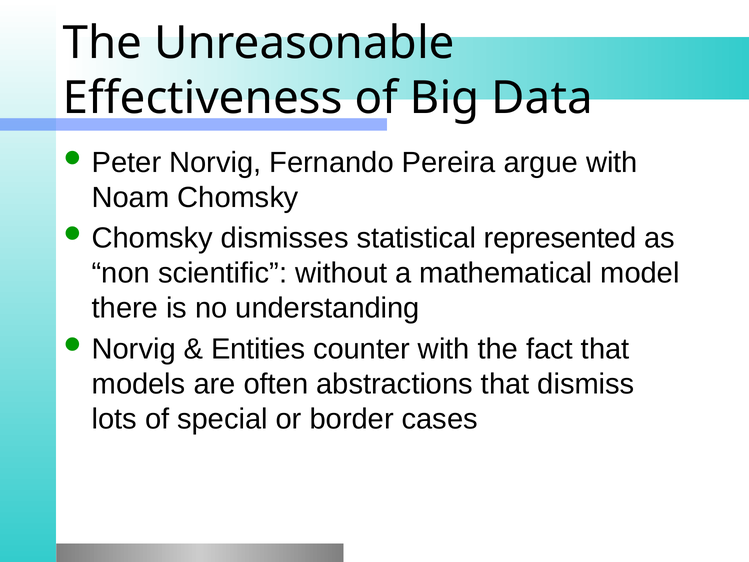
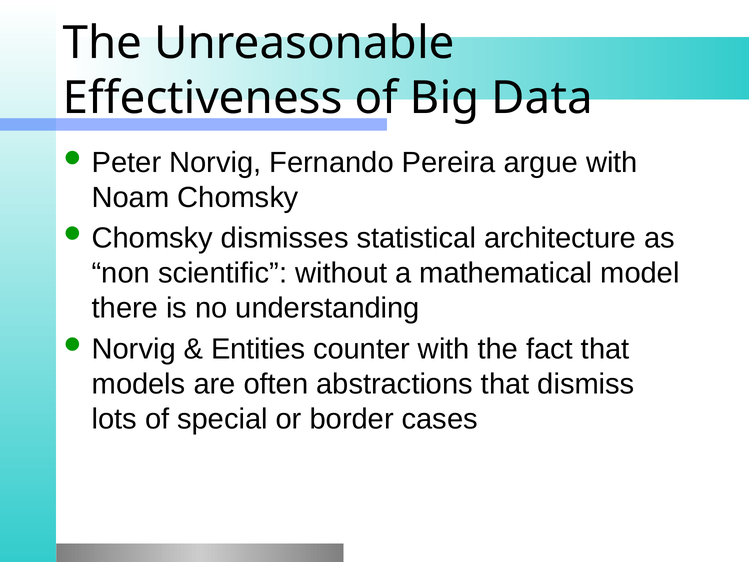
represented: represented -> architecture (560, 238)
